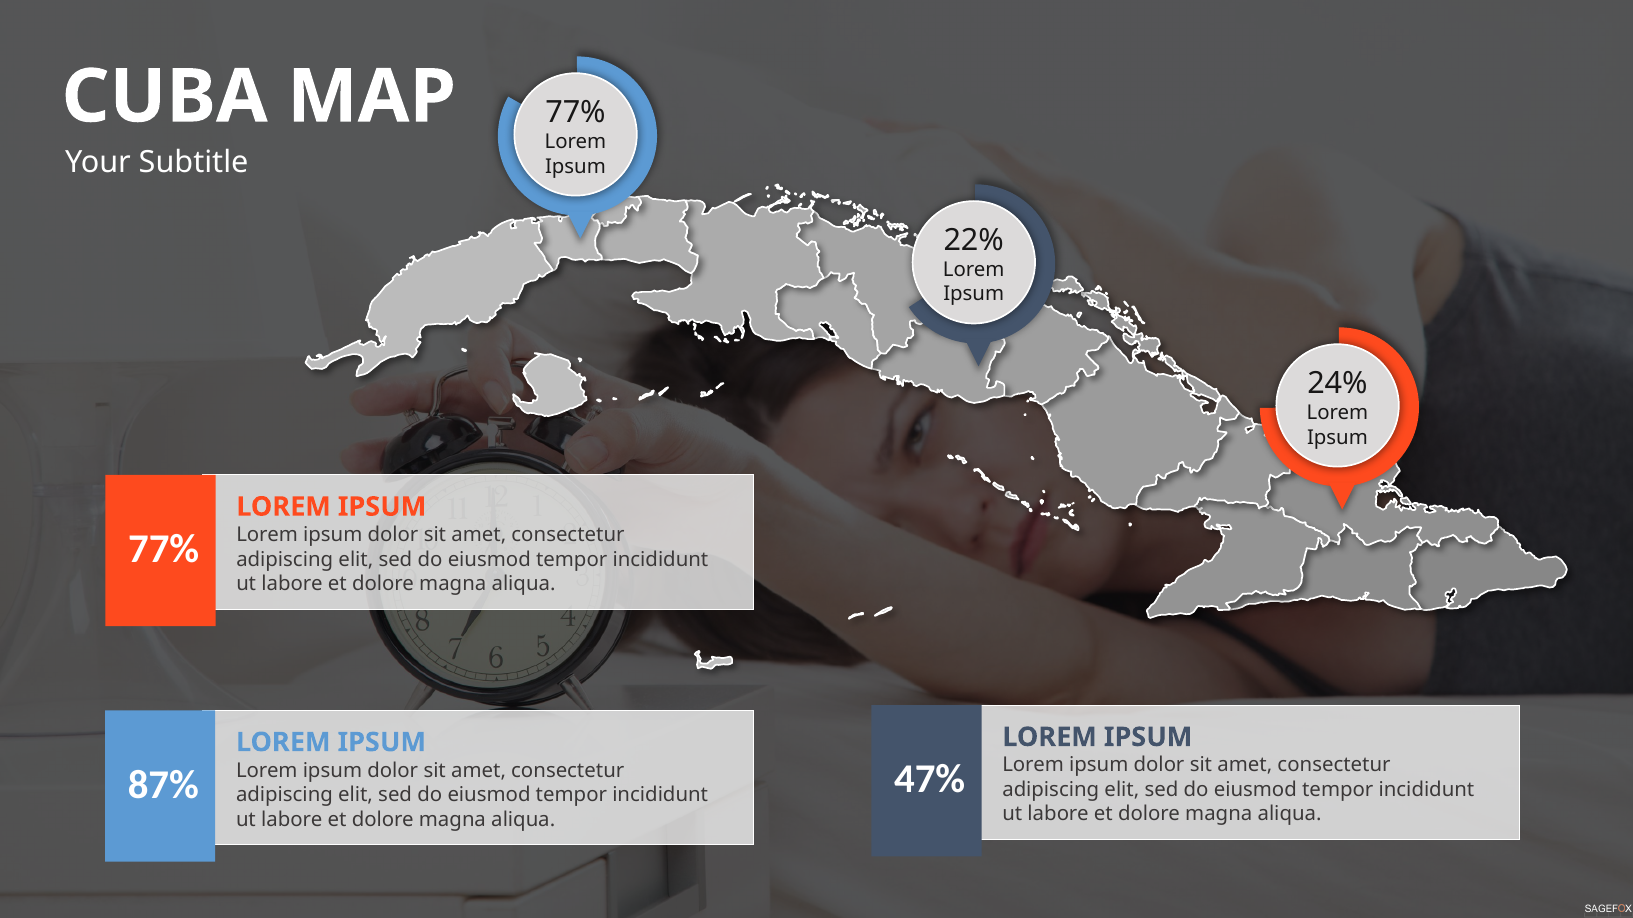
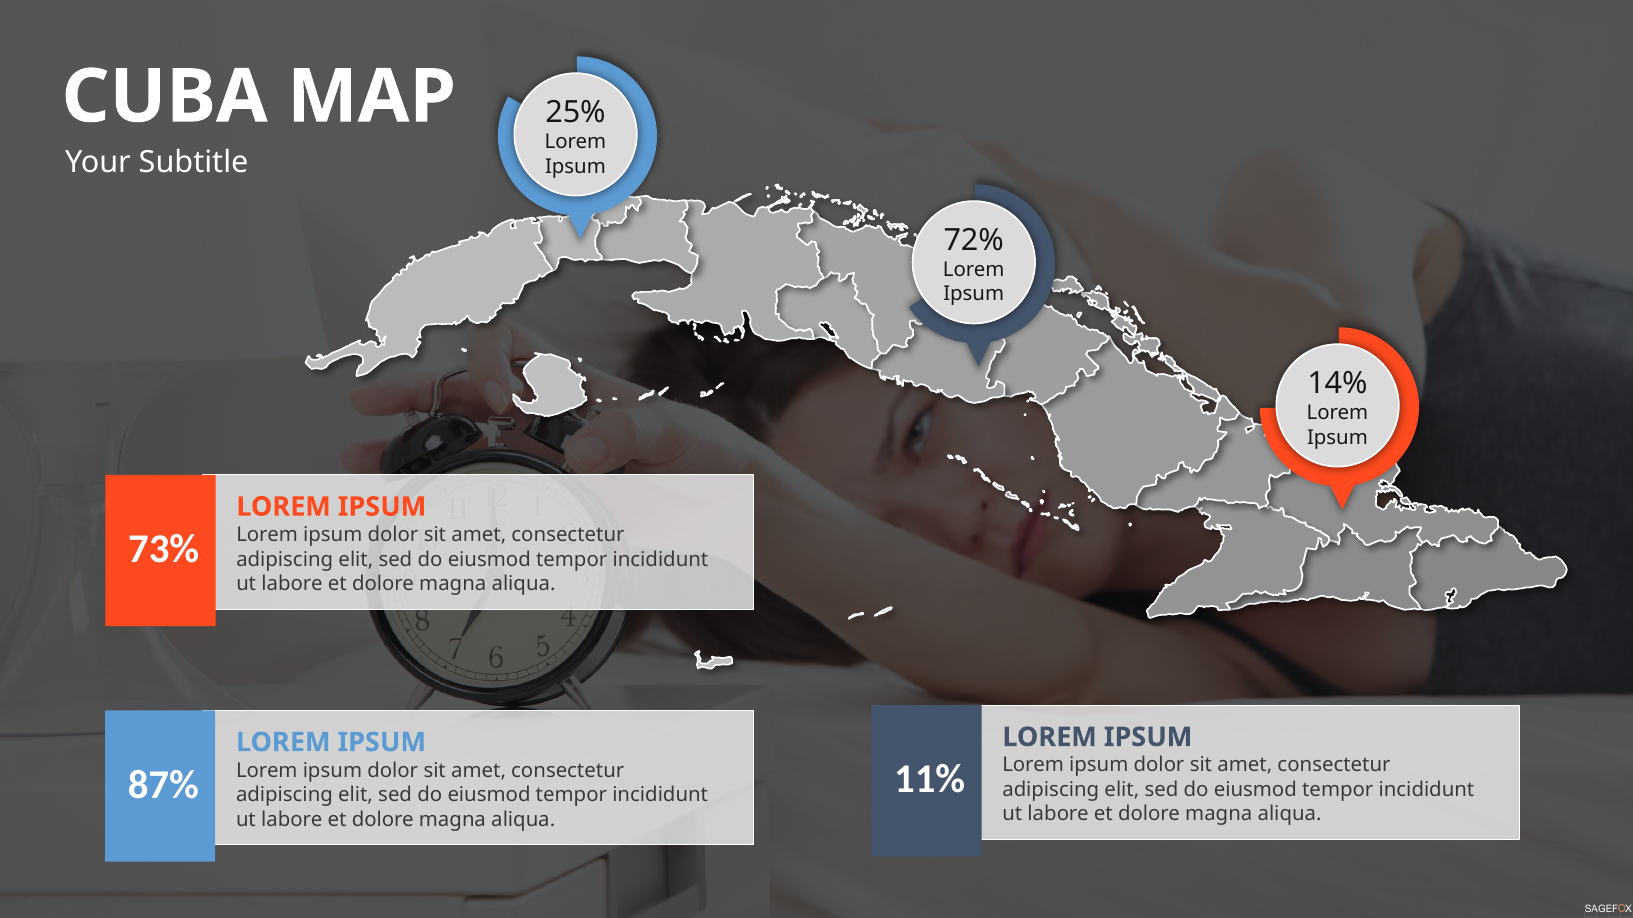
77%: 77% -> 25% (575, 112)
22%: 22% -> 72% (974, 240)
24%: 24% -> 14% (1337, 383)
77%: 77% -> 73% (164, 549)
47%: 47% -> 11% (930, 780)
